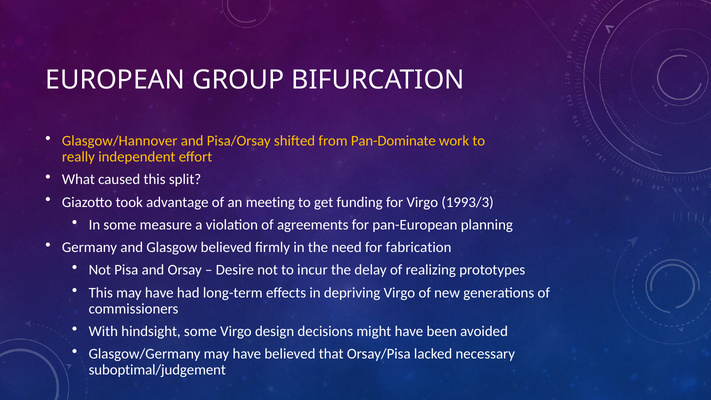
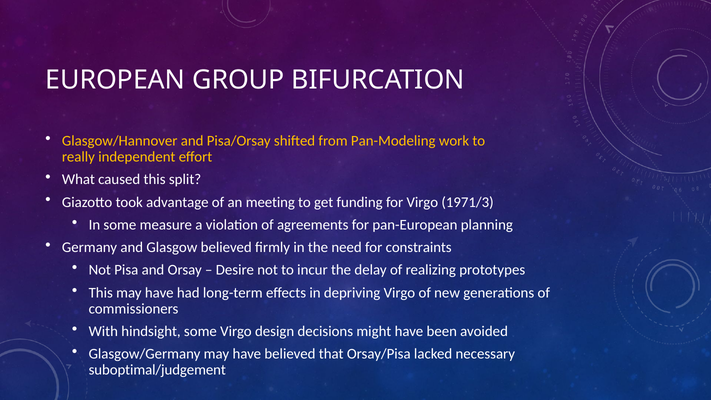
Pan-Dominate: Pan-Dominate -> Pan-Modeling (393, 141)
1993/3: 1993/3 -> 1971/3 (468, 202)
fabrication: fabrication -> constraints (419, 247)
